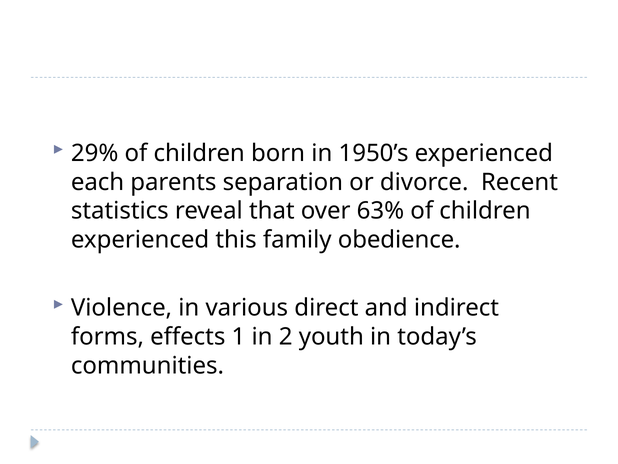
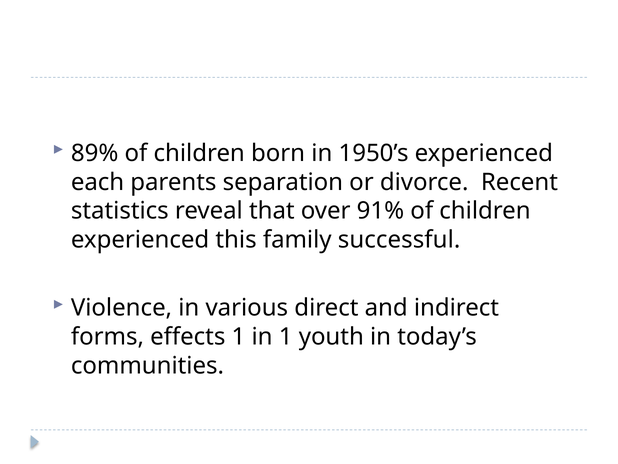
29%: 29% -> 89% (95, 153)
63%: 63% -> 91% (380, 211)
obedience: obedience -> successful (399, 240)
in 2: 2 -> 1 (286, 336)
